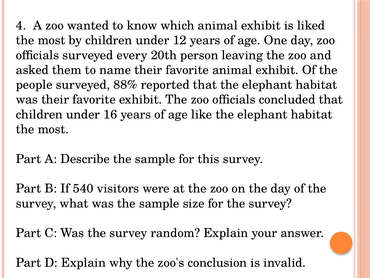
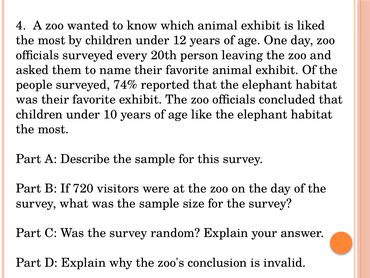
88%: 88% -> 74% (125, 85)
16: 16 -> 10 (110, 114)
540: 540 -> 720 (83, 188)
